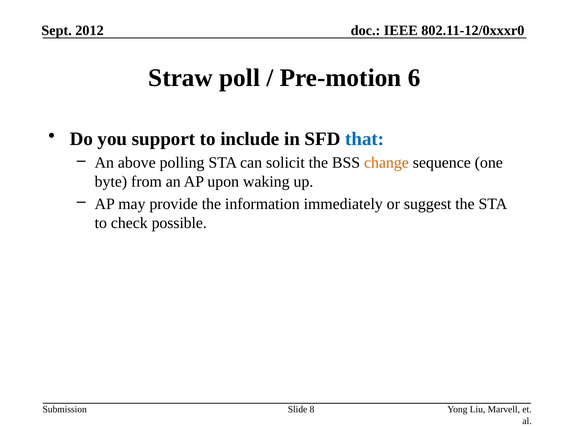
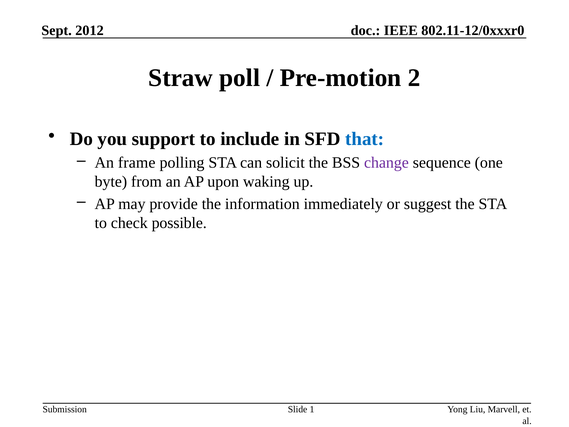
6: 6 -> 2 (414, 78)
above: above -> frame (137, 163)
change colour: orange -> purple (386, 163)
8: 8 -> 1 (312, 409)
